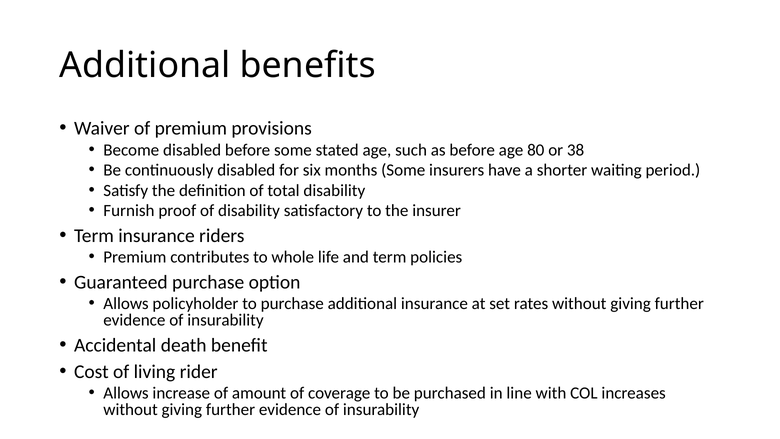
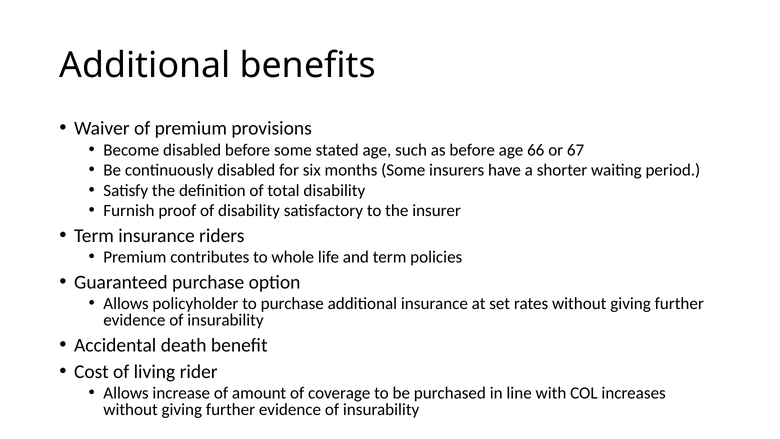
80: 80 -> 66 (536, 150)
38: 38 -> 67 (576, 150)
